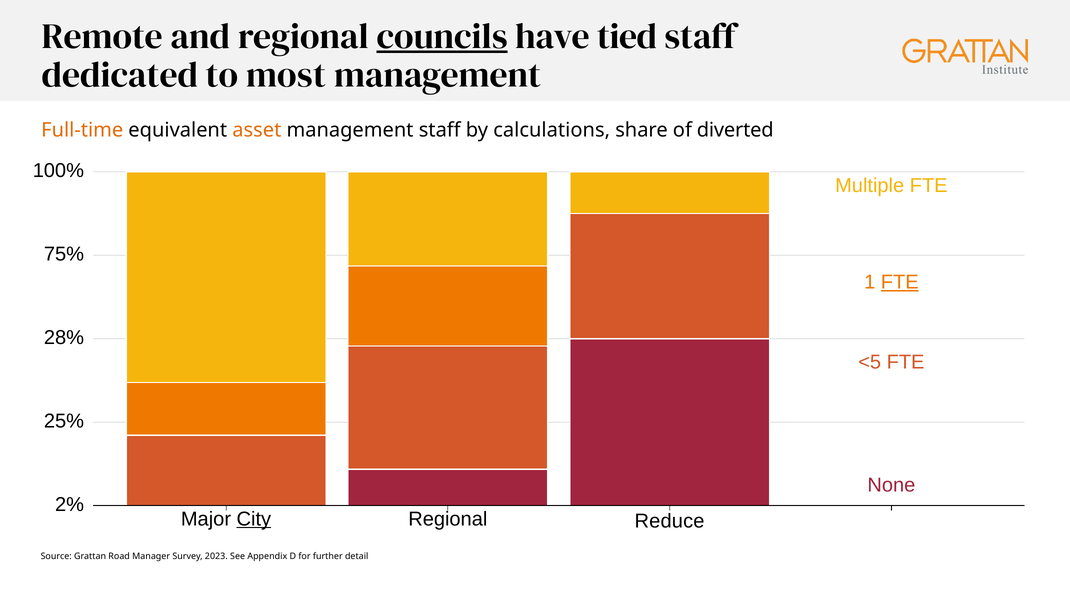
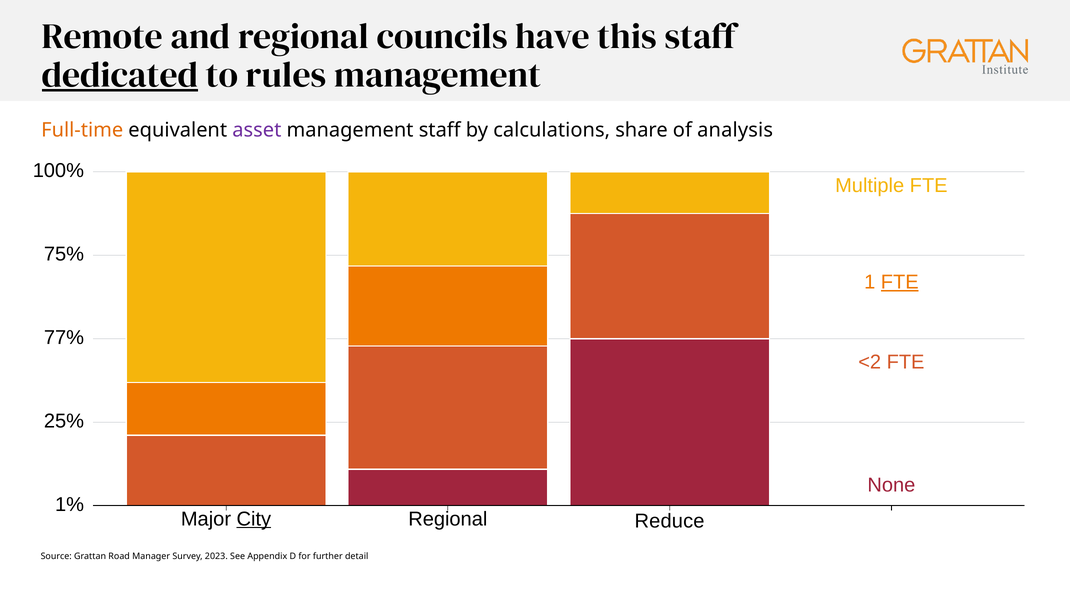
councils underline: present -> none (442, 36)
tied: tied -> this (627, 36)
dedicated underline: none -> present (120, 75)
most: most -> rules (286, 75)
asset colour: orange -> purple (257, 130)
diverted: diverted -> analysis (735, 130)
28%: 28% -> 77% (64, 338)
<5: <5 -> <2 (870, 362)
2%: 2% -> 1% (70, 505)
